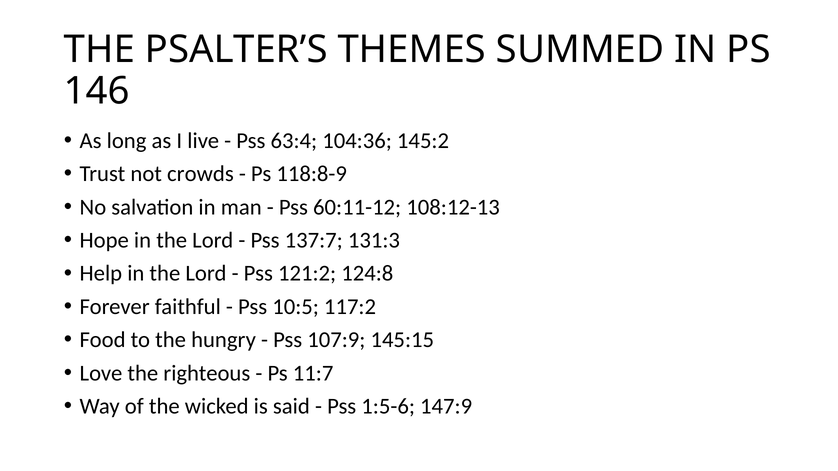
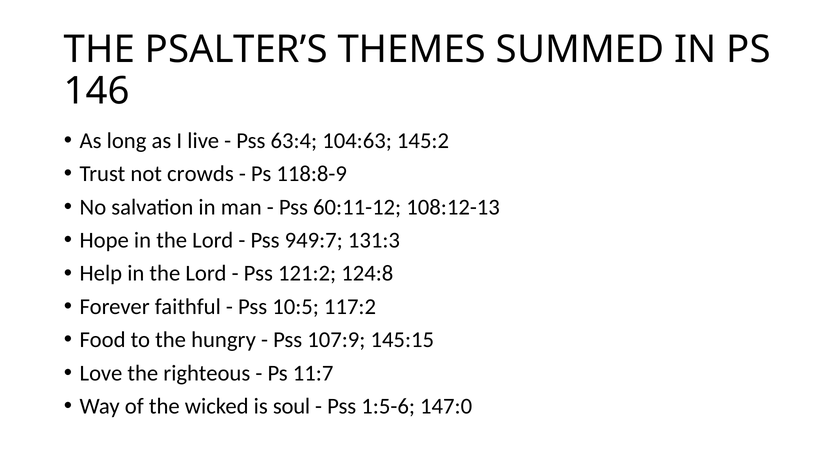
104:36: 104:36 -> 104:63 (357, 141)
137:7: 137:7 -> 949:7 (314, 240)
said: said -> soul (292, 407)
147:9: 147:9 -> 147:0 (446, 407)
